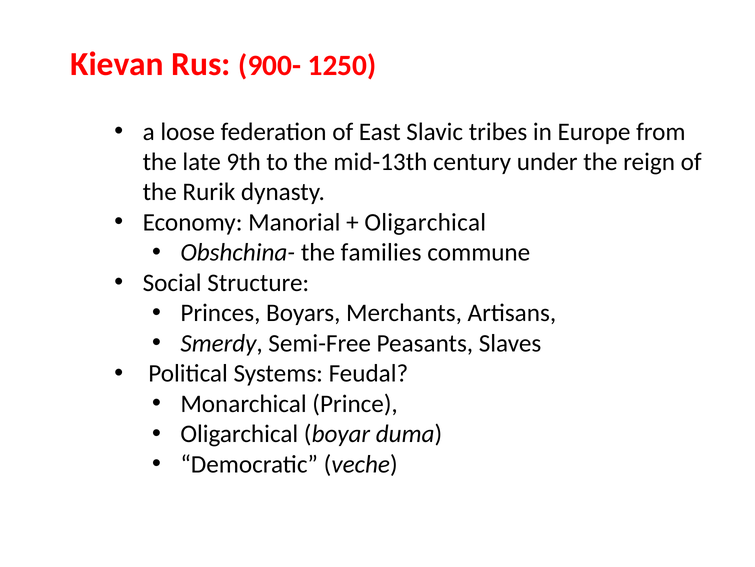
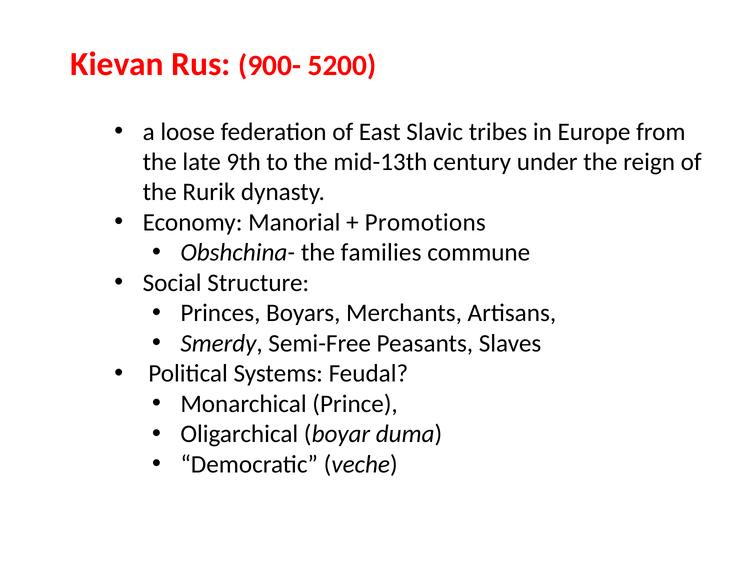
1250: 1250 -> 5200 (342, 65)
Oligarchical: Oligarchical -> Promotions (425, 222)
